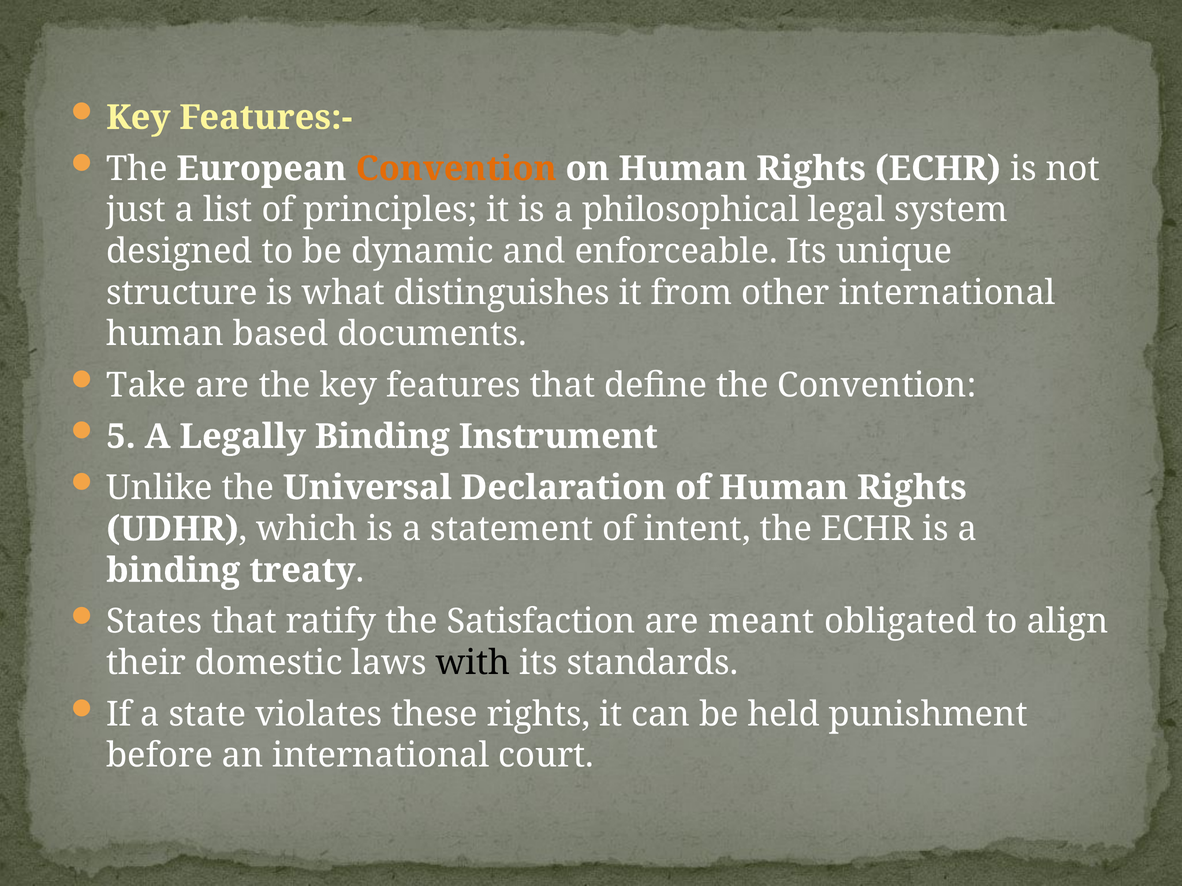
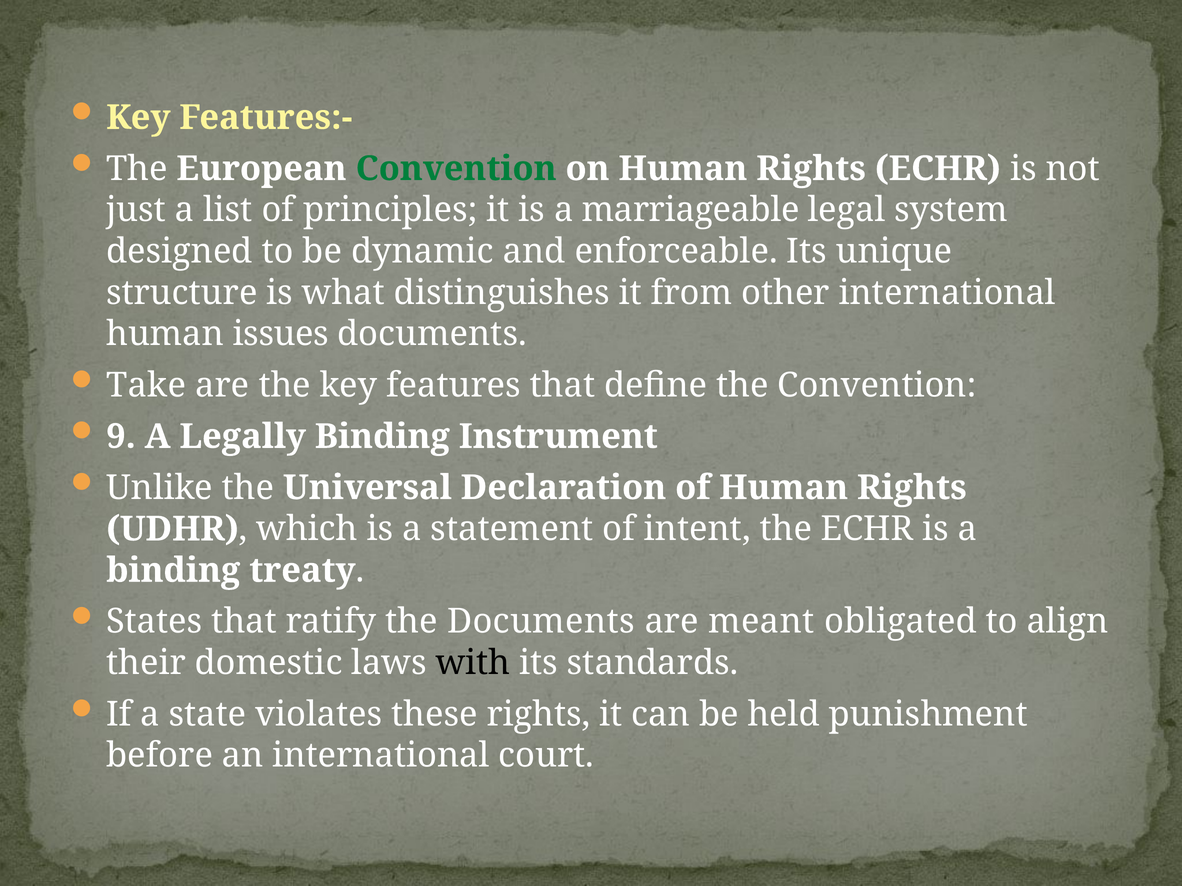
Convention colour: orange -> green (456, 169)
philosophical: philosophical -> marriageable (691, 210)
based: based -> issues (281, 334)
5: 5 -> 9 (121, 437)
the Satisfaction: Satisfaction -> Documents (541, 622)
